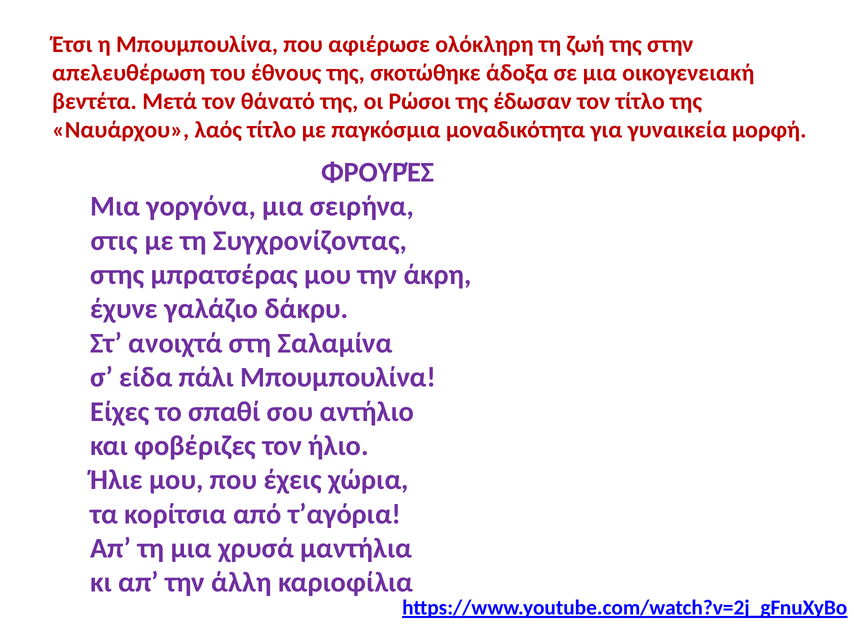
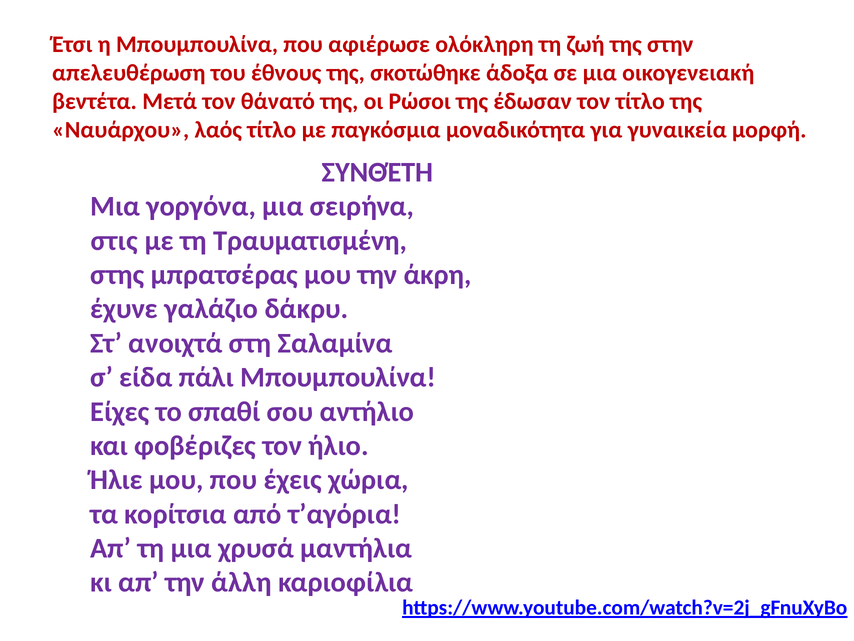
ΦΡΟΥΡΈΣ: ΦΡΟΥΡΈΣ -> ΣΥΝΘΈΤΗ (378, 172)
Συγχρονίζοντας: Συγχρονίζοντας -> Τραυματισμένη (310, 241)
